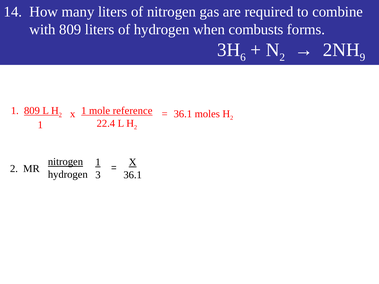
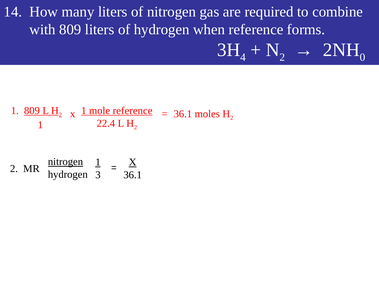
when combusts: combusts -> reference (256, 29)
6: 6 -> 4 (243, 57)
9: 9 -> 0 (362, 57)
